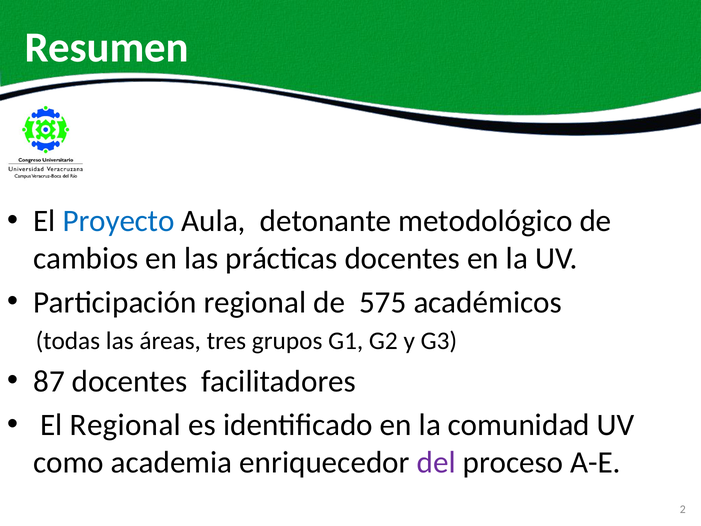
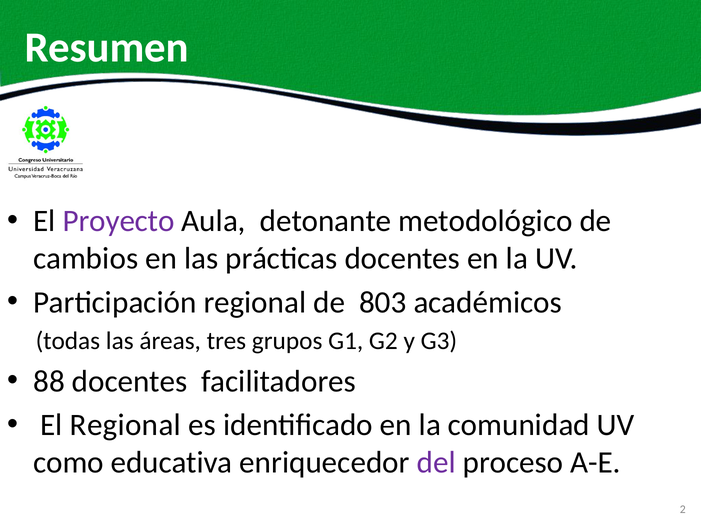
Proyecto colour: blue -> purple (119, 221)
575: 575 -> 803 (383, 302)
87: 87 -> 88 (49, 381)
academia: academia -> educativa (172, 462)
